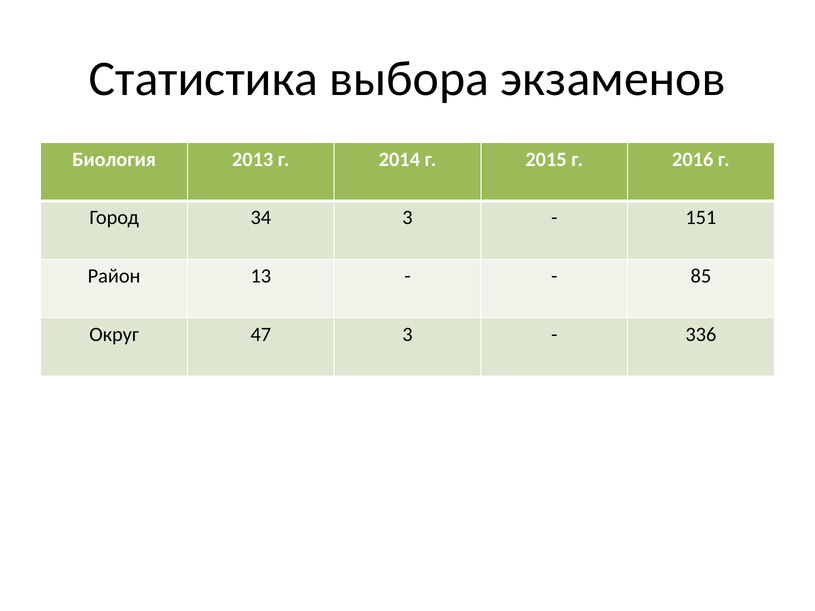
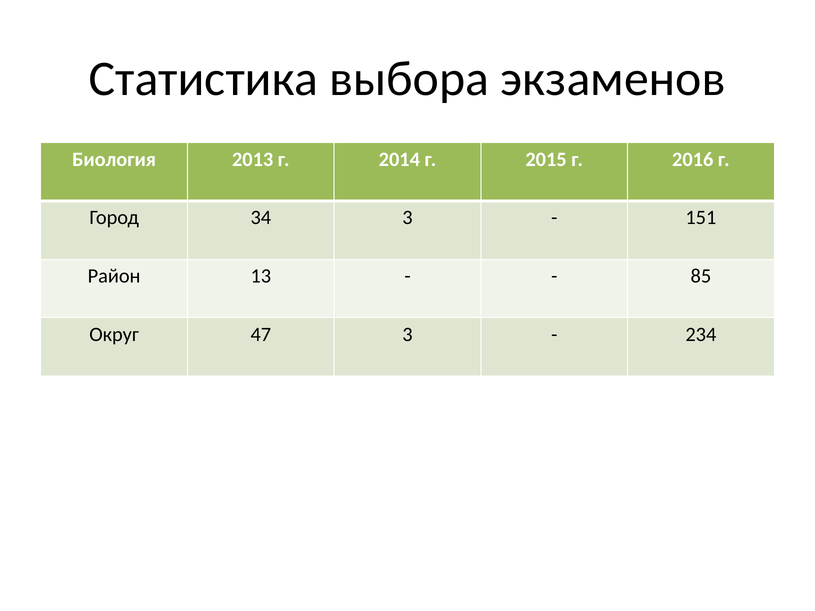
336: 336 -> 234 (701, 335)
